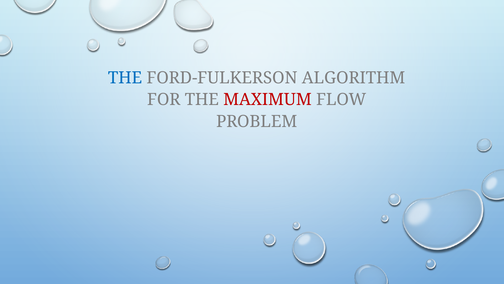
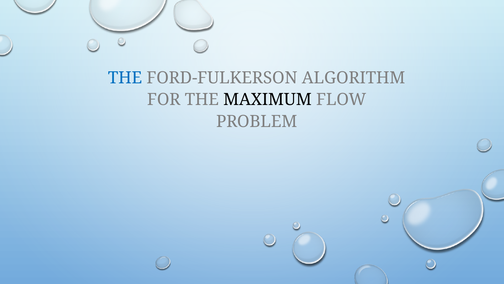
MAXIMUM colour: red -> black (267, 100)
